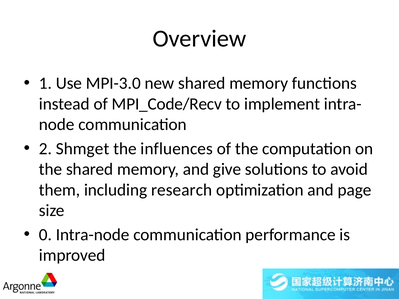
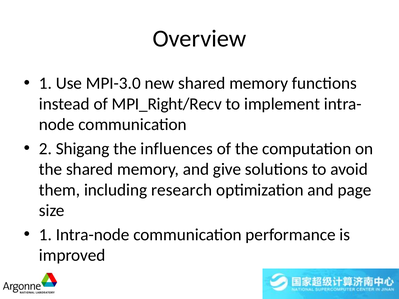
MPI_Code/Recv: MPI_Code/Recv -> MPI_Right/Recv (167, 104)
Shmget: Shmget -> Shigang (83, 149)
0: 0 -> 1 (45, 235)
